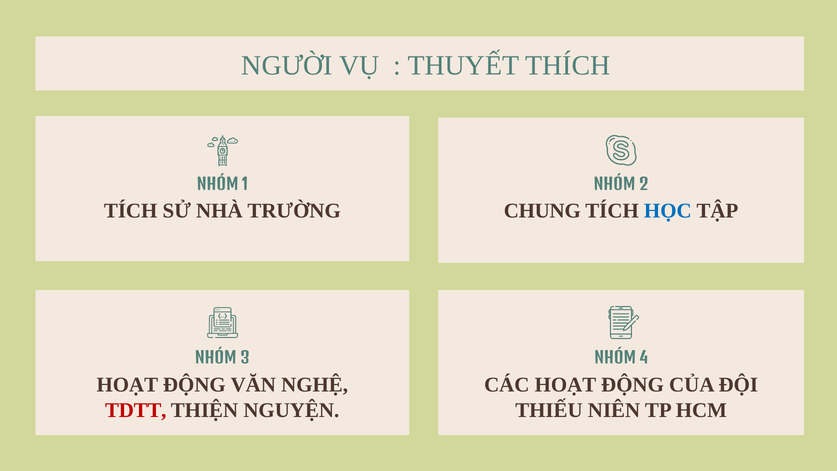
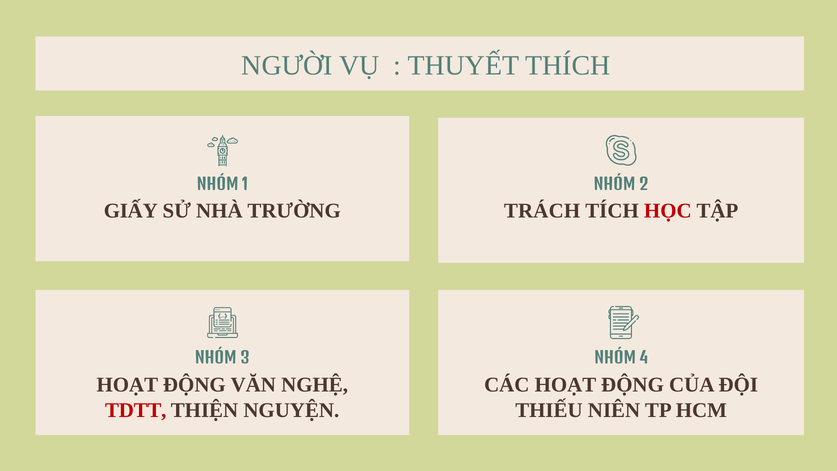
TÍCH: TÍCH -> GIẤY (131, 211)
CHUNG: CHUNG -> TRÁCH (542, 211)
HỌC colour: blue -> red (668, 211)
